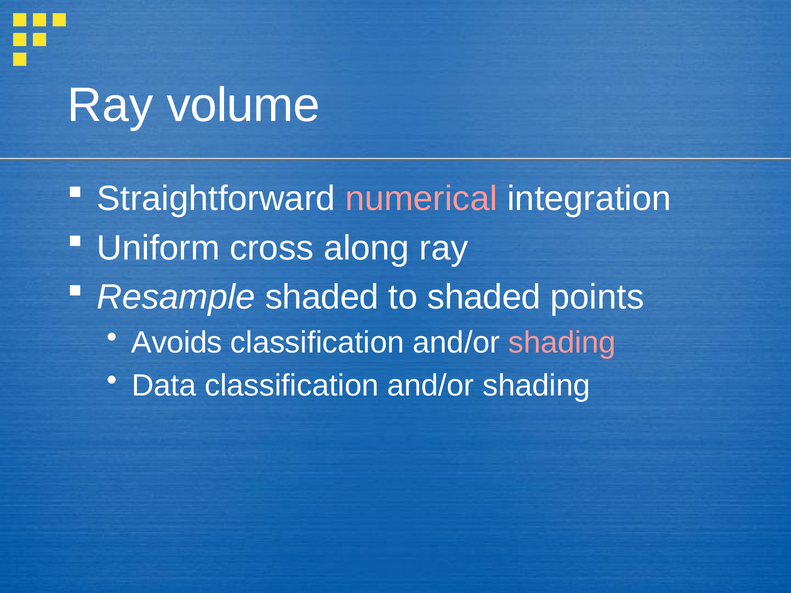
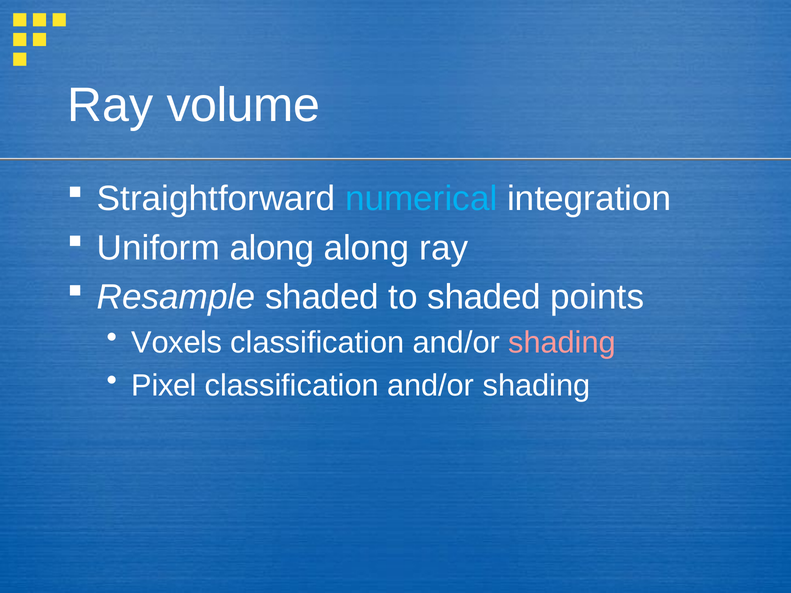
numerical colour: pink -> light blue (421, 199)
Uniform cross: cross -> along (272, 248)
Avoids: Avoids -> Voxels (177, 343)
Data: Data -> Pixel (164, 386)
